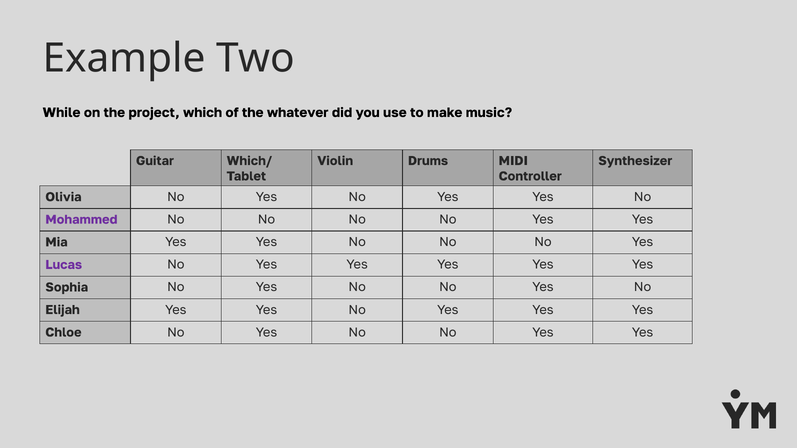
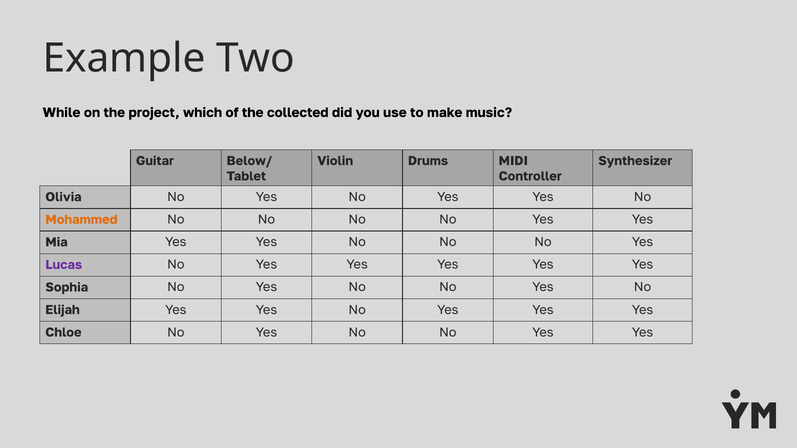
whatever: whatever -> collected (298, 113)
Which/: Which/ -> Below/ (249, 161)
Mohammed colour: purple -> orange (81, 220)
